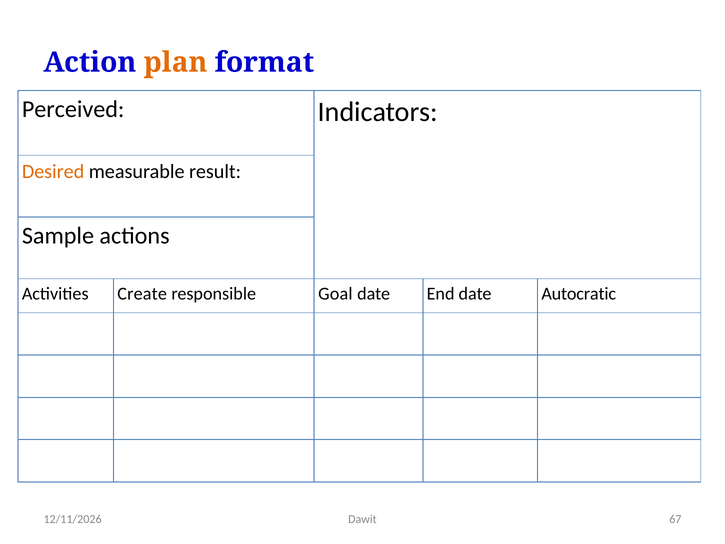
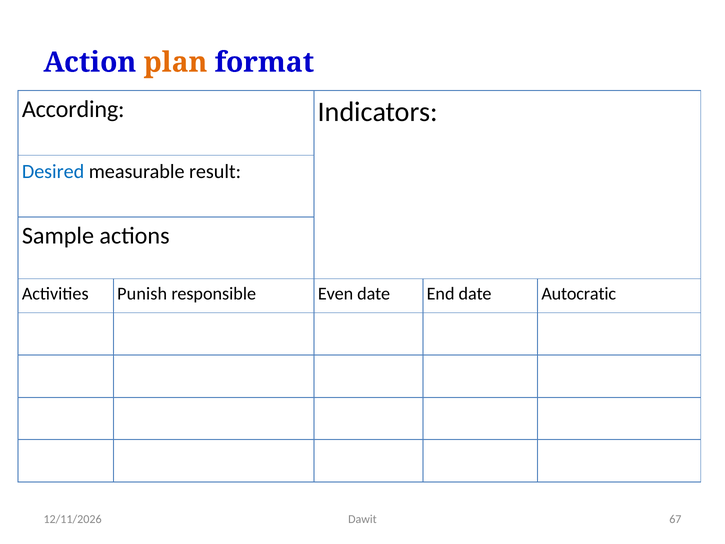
Perceived: Perceived -> According (73, 109)
Desired colour: orange -> blue (53, 172)
Create: Create -> Punish (142, 294)
Goal: Goal -> Even (336, 294)
